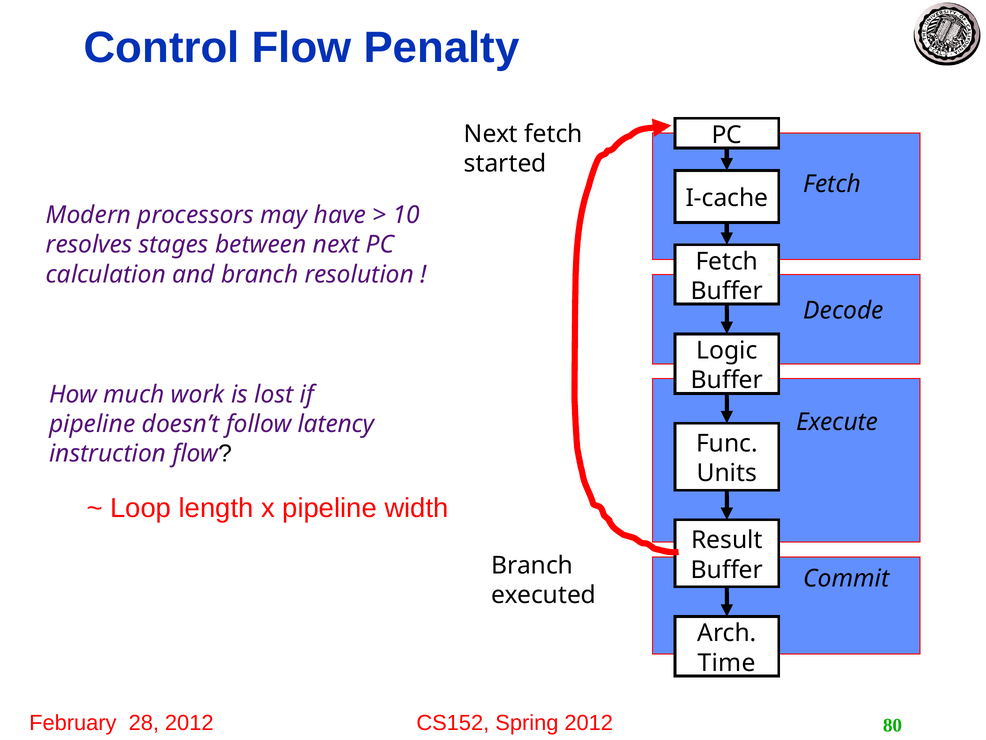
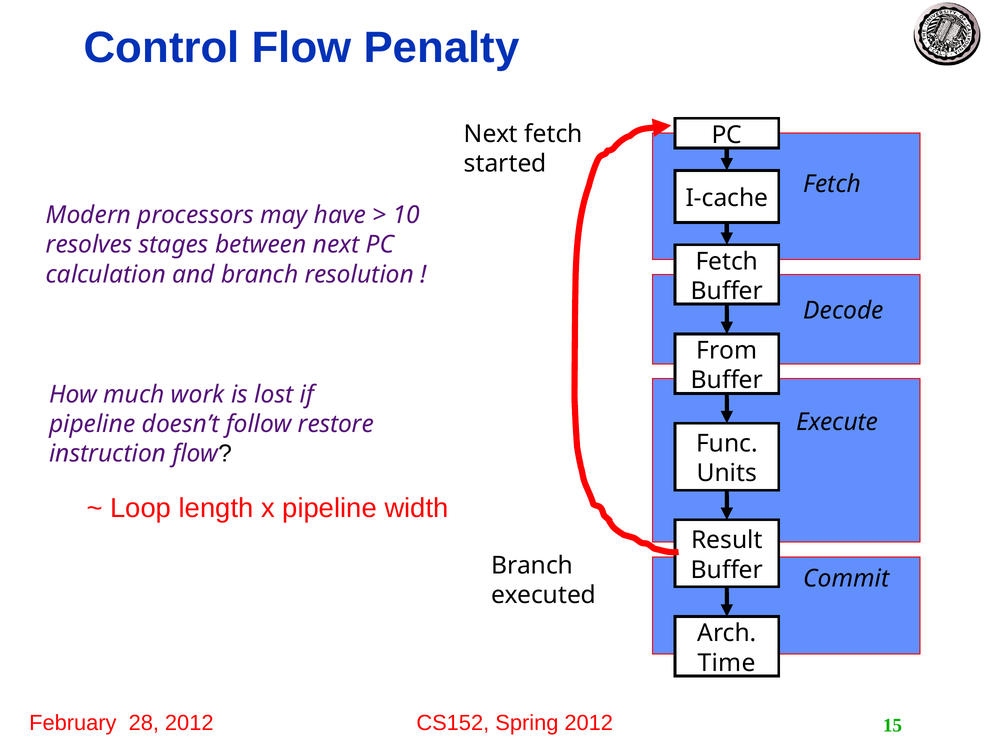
Logic: Logic -> From (727, 350)
latency: latency -> restore (336, 424)
80: 80 -> 15 (892, 725)
